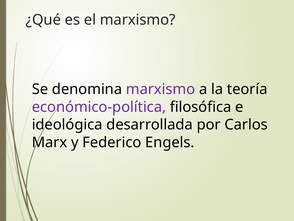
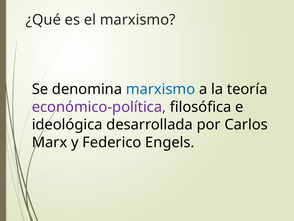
marxismo colour: purple -> blue (161, 89)
